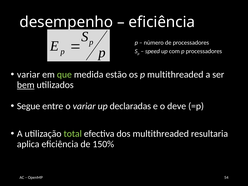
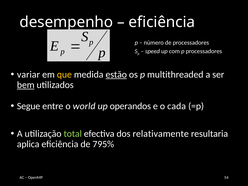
que colour: light green -> yellow (64, 75)
estão underline: none -> present (116, 75)
o variar: variar -> world (84, 106)
declaradas: declaradas -> operandos (130, 106)
deve: deve -> cada (177, 106)
dos multithreaded: multithreaded -> relativamente (161, 134)
150%: 150% -> 795% (103, 144)
